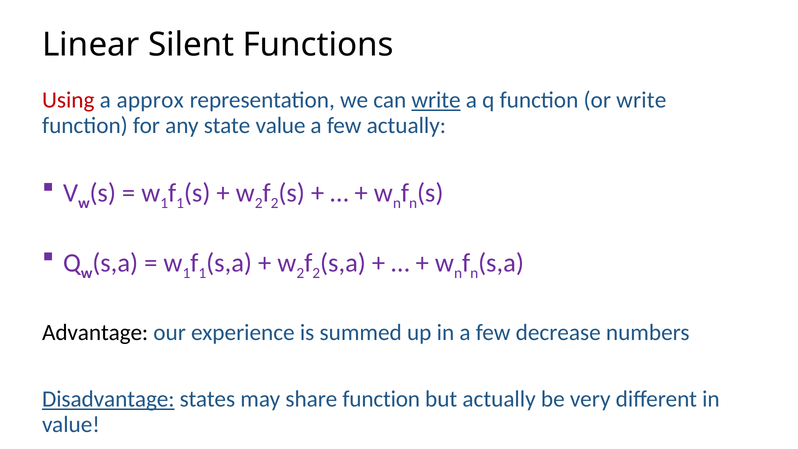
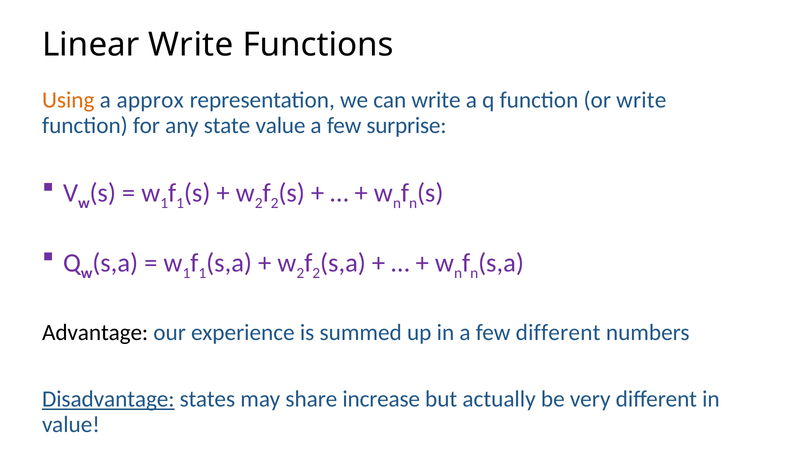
Linear Silent: Silent -> Write (191, 45)
Using colour: red -> orange (68, 100)
write underline: present -> none (436, 100)
few actually: actually -> surprise (406, 125)
few decrease: decrease -> different (558, 332)
share function: function -> increase (381, 399)
